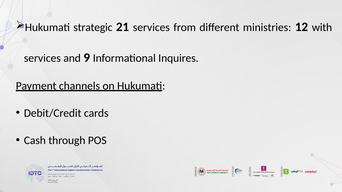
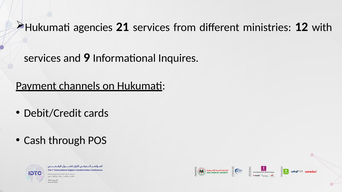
strategic: strategic -> agencies (93, 28)
